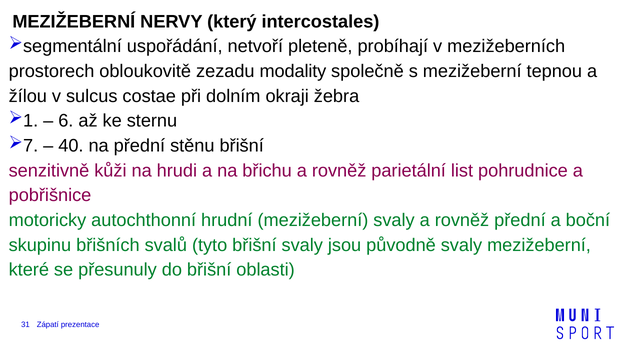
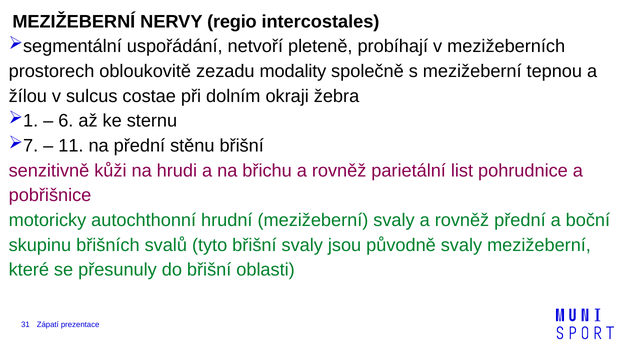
který: který -> regio (232, 22)
40: 40 -> 11 (71, 146)
